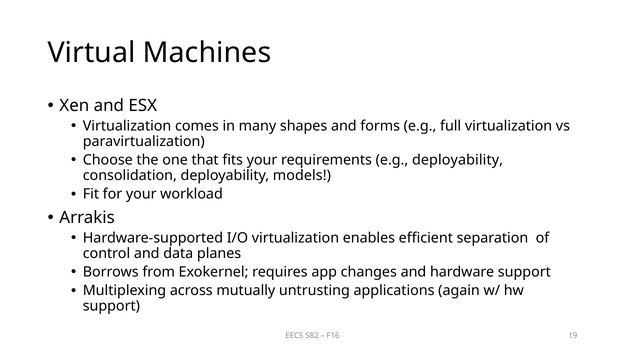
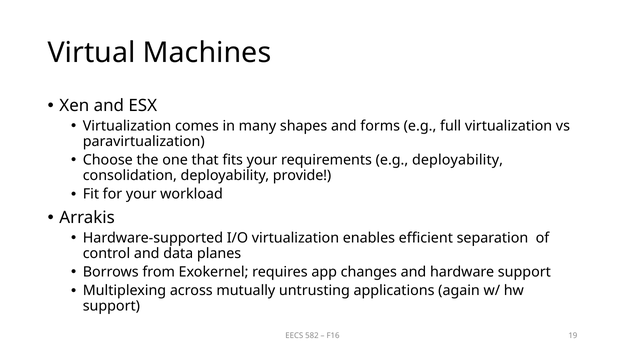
models: models -> provide (302, 175)
